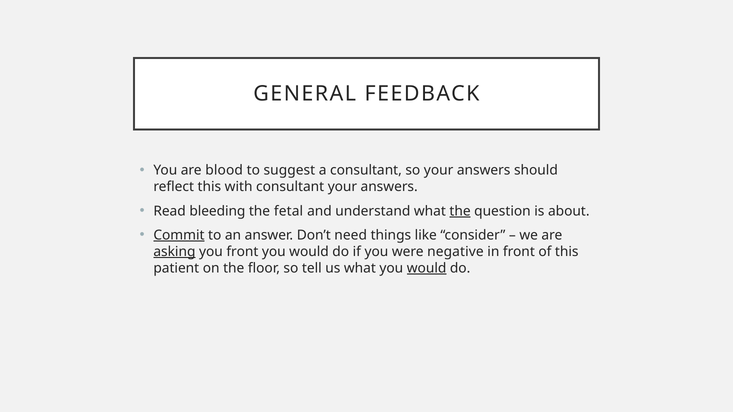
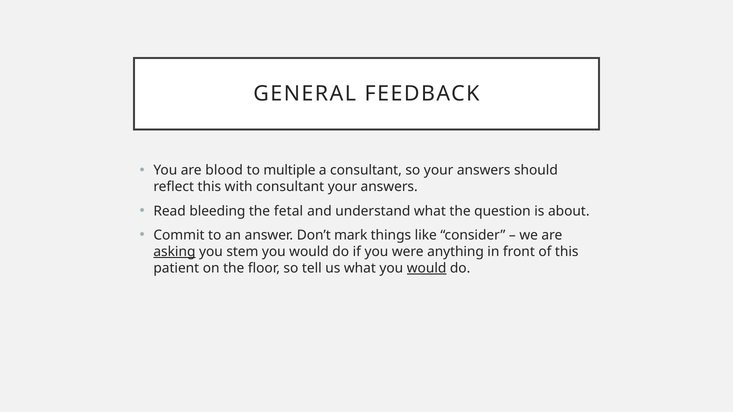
suggest: suggest -> multiple (289, 171)
the underline: present -> none (460, 211)
Commit underline: present -> none (179, 235)
need: need -> mark (351, 235)
you front: front -> stem (242, 252)
negative: negative -> anything (456, 252)
